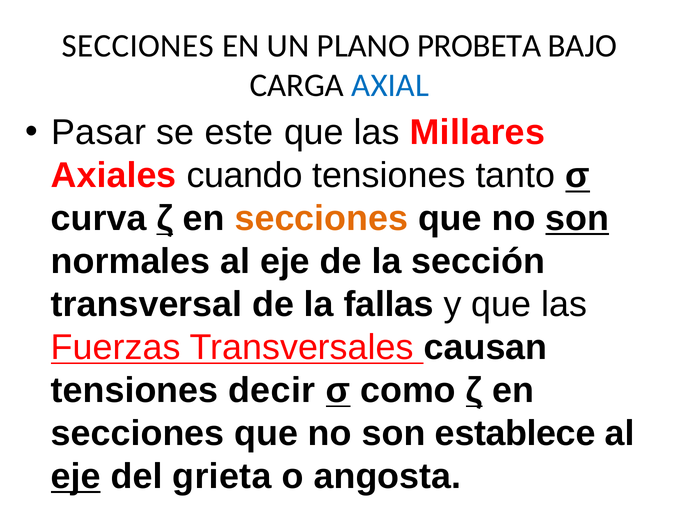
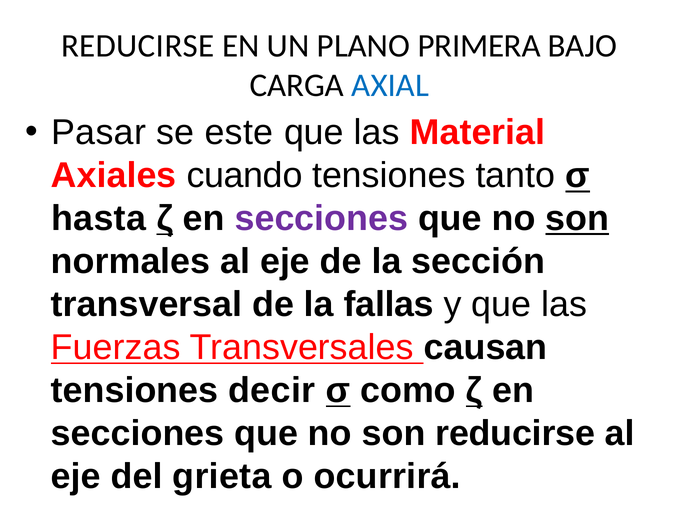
SECCIONES: SECCIONES -> REDUCIRSE (138, 46)
PROBETA: PROBETA -> PRIMERA (479, 46)
Millares: Millares -> Material (478, 133)
curva: curva -> hasta (99, 219)
secciones colour: orange -> purple (321, 219)
son establece: establece -> reducirse (515, 434)
eje underline: present -> none (76, 477)
angosta: angosta -> ocurrirá (387, 477)
